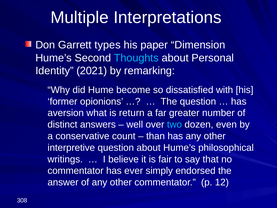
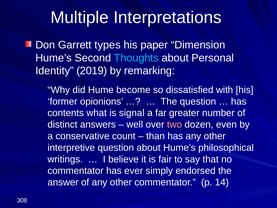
2021: 2021 -> 2019 (92, 71)
aversion: aversion -> contents (66, 113)
return: return -> signal (132, 113)
two colour: light blue -> pink (174, 124)
12: 12 -> 14 (222, 182)
